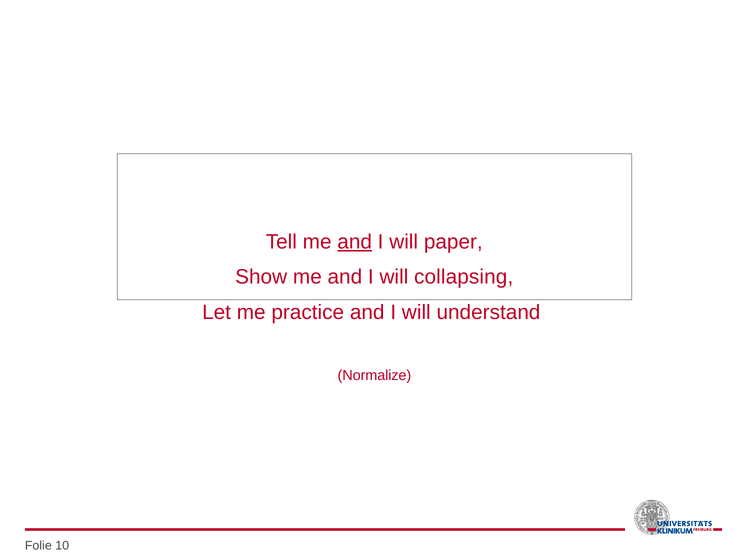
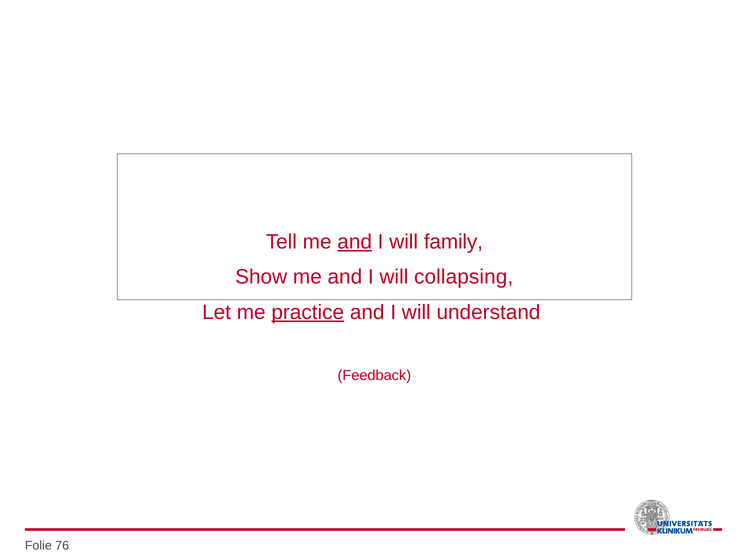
paper: paper -> family (453, 242)
practice underline: none -> present (308, 313)
Normalize: Normalize -> Feedback (374, 376)
10: 10 -> 76 (62, 546)
